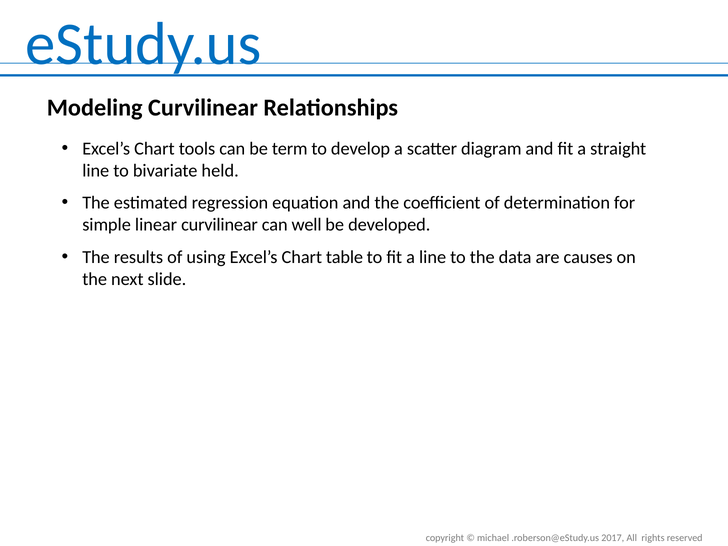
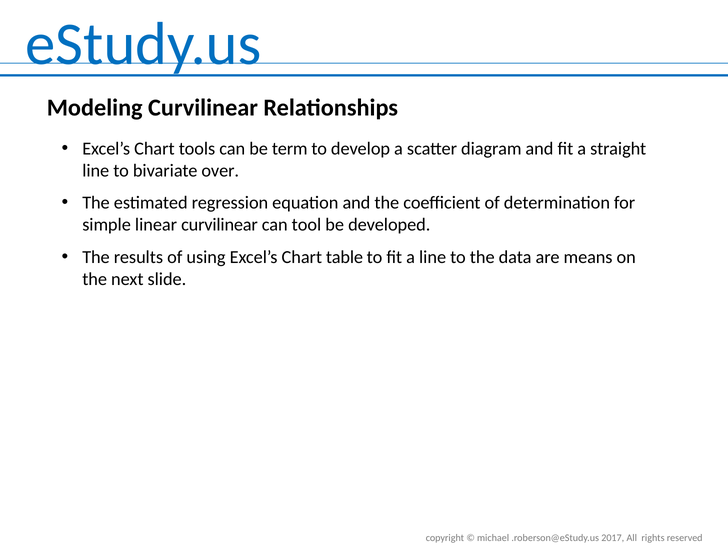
held: held -> over (220, 171)
well: well -> tool (306, 225)
causes: causes -> means (588, 257)
